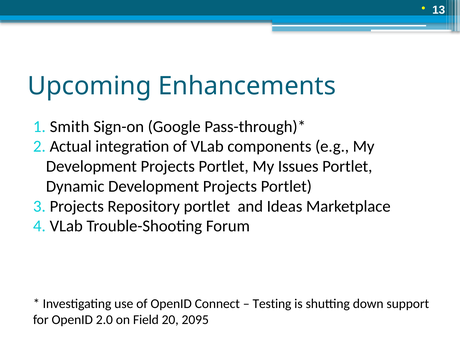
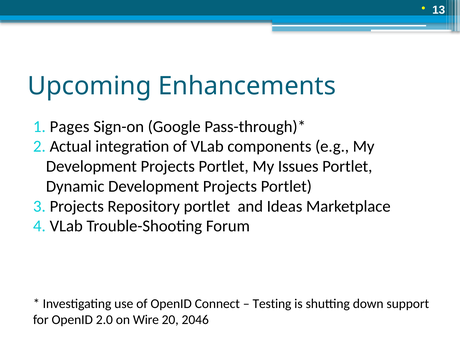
Smith: Smith -> Pages (70, 127)
Field: Field -> Wire (146, 320)
2095: 2095 -> 2046 (195, 320)
